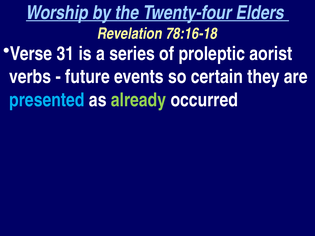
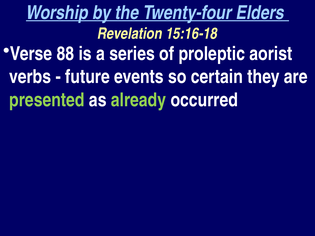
78:16-18: 78:16-18 -> 15:16-18 (192, 34)
31: 31 -> 88 (65, 54)
presented colour: light blue -> light green (47, 100)
